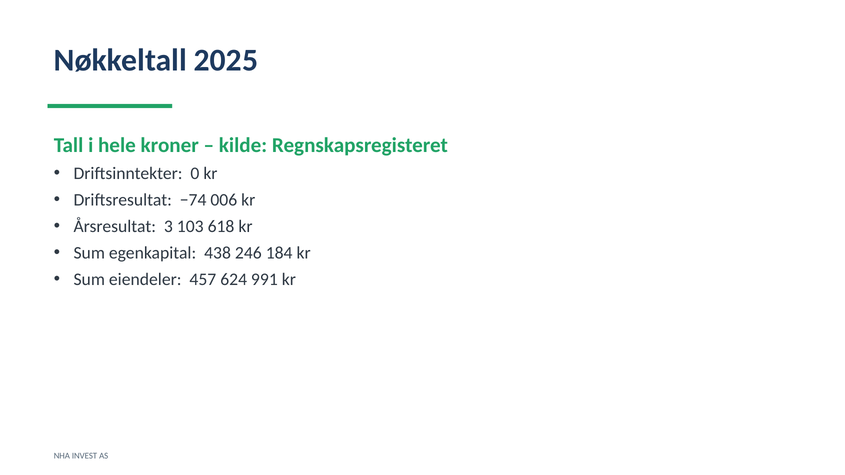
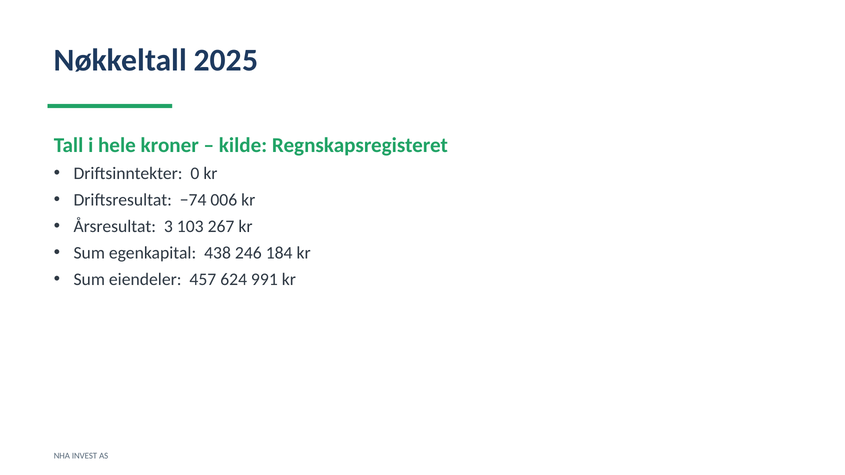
618: 618 -> 267 (221, 227)
